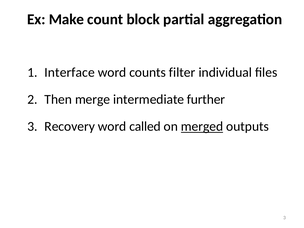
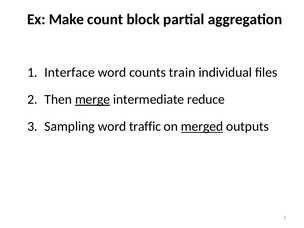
filter: filter -> train (182, 72)
merge underline: none -> present (93, 99)
further: further -> reduce (206, 99)
Recovery: Recovery -> Sampling (70, 127)
called: called -> traffic (145, 127)
